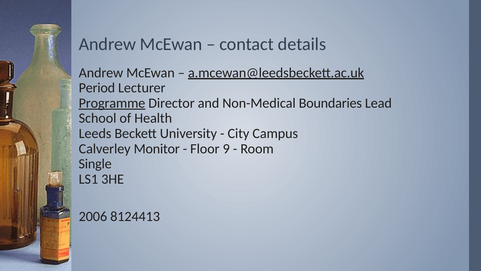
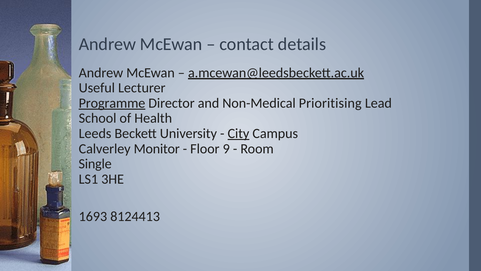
Period: Period -> Useful (97, 88)
Boundaries: Boundaries -> Prioritising (330, 103)
City underline: none -> present (238, 133)
2006: 2006 -> 1693 (93, 216)
